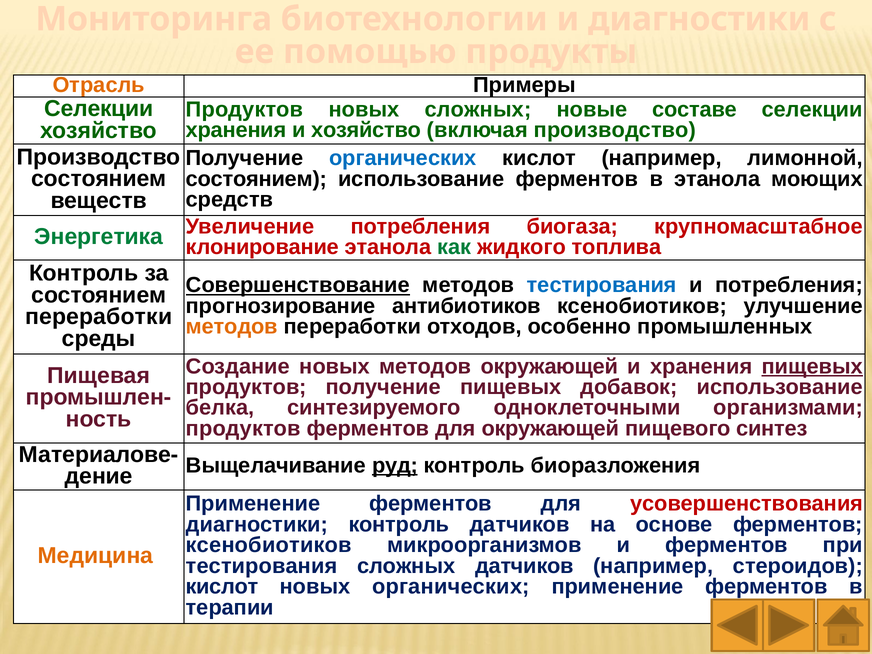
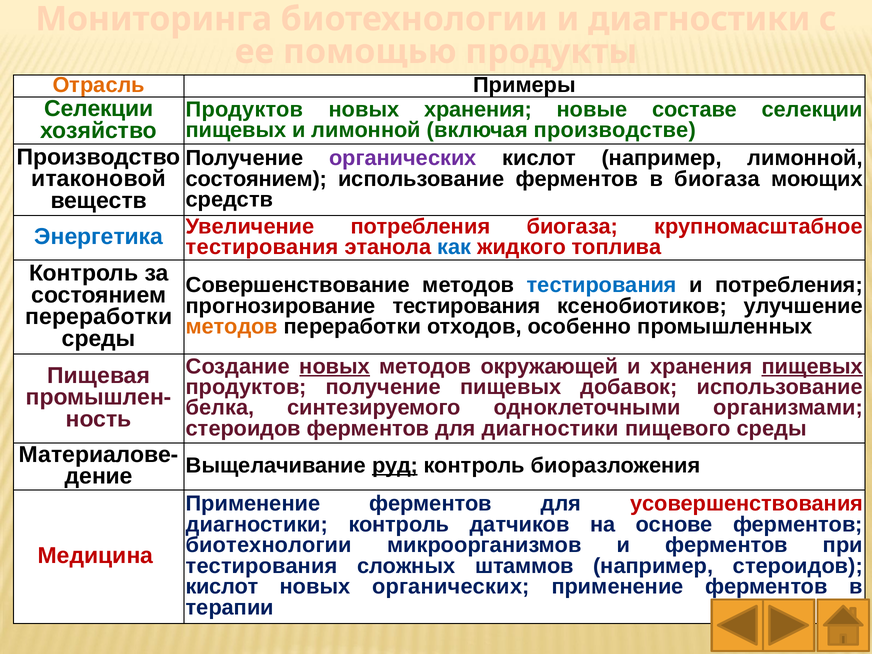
новых сложных: сложных -> хранения (478, 109)
хранения: хранения -> пищевых (236, 130)
и хозяйство: хозяйство -> лимонной (366, 130)
включая производство: производство -> производстве (615, 130)
органических colour: blue -> purple (403, 158)
состоянием: состоянием -> итаконовой (99, 179)
в этанола: этанола -> биогаза (717, 179)
Энергетика colour: green -> blue (99, 237)
клонирование: клонирование -> тестирования (262, 247)
как colour: green -> blue (454, 247)
Совершенствование underline: present -> none (298, 285)
прогнозирование антибиотиков: антибиотиков -> тестирования (467, 306)
новых underline: none -> present (335, 366)
продуктов: продуктов -> стероидов (243, 429)
для окружающей: окружающей -> диагностики (550, 429)
пищевого синтез: синтез -> среды (772, 429)
ксенобиотиков: ксенобиотиков -> биотехнологии (269, 545)
Медицина colour: orange -> red (96, 556)
сложных датчиков: датчиков -> штаммов (524, 566)
